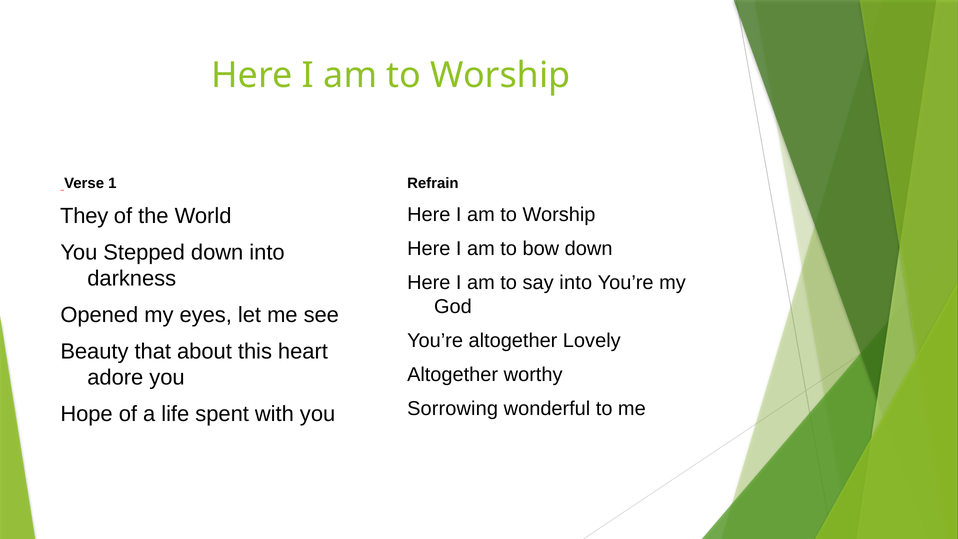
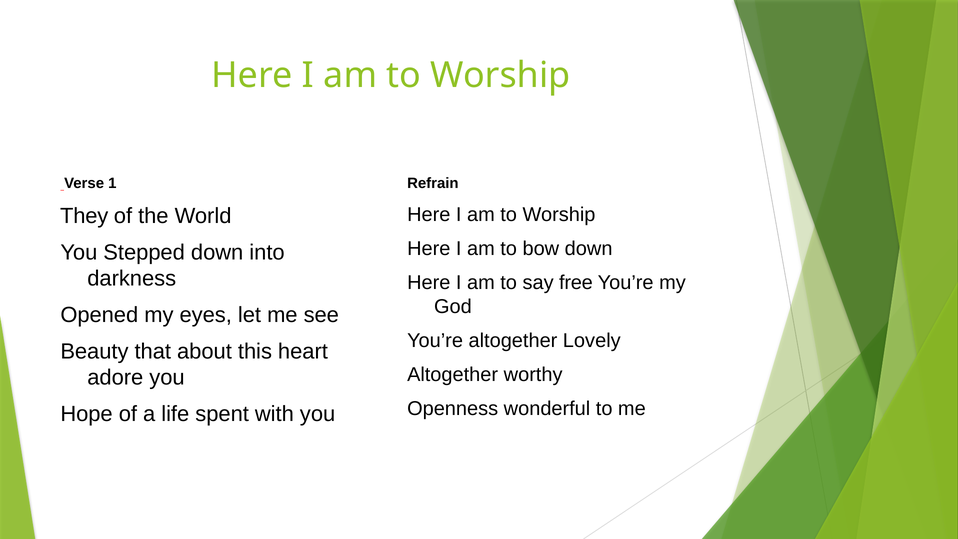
say into: into -> free (576, 283)
Sorrowing: Sorrowing -> Openness (453, 408)
